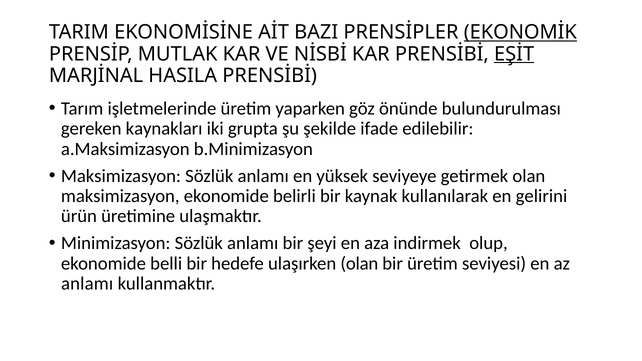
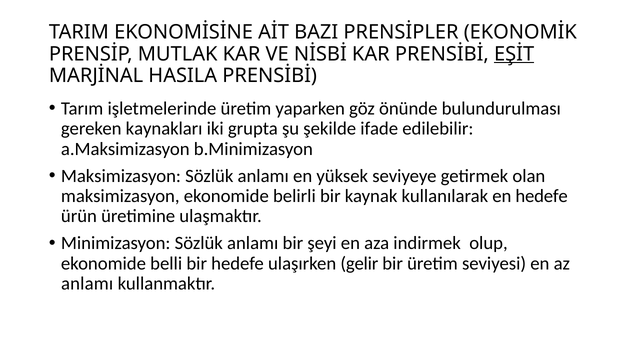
EKONOMİK underline: present -> none (520, 32)
en gelirini: gelirini -> hedefe (542, 196)
ulaşırken olan: olan -> gelir (359, 264)
